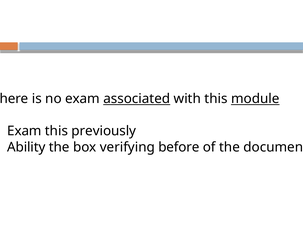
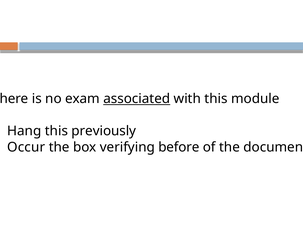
module underline: present -> none (255, 99)
Exam: Exam -> Hang (24, 131)
Ability: Ability -> Occur (26, 147)
